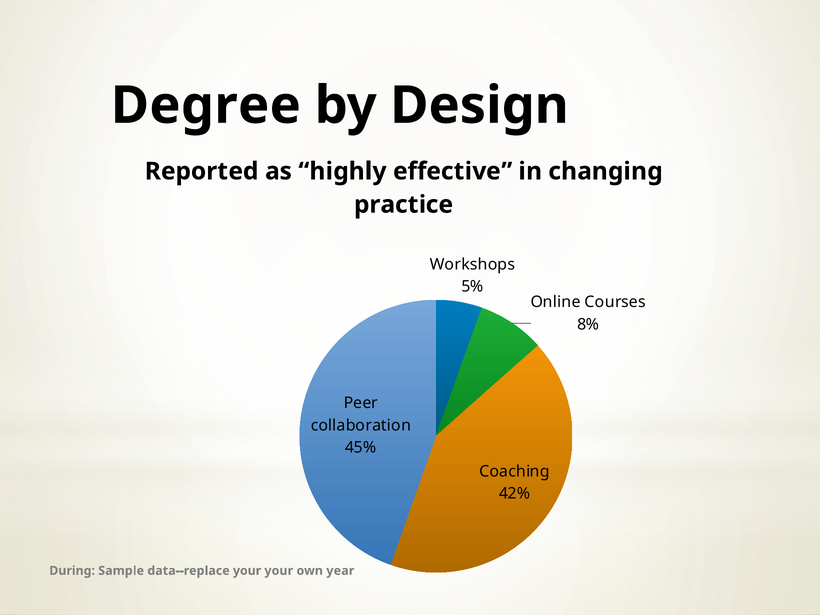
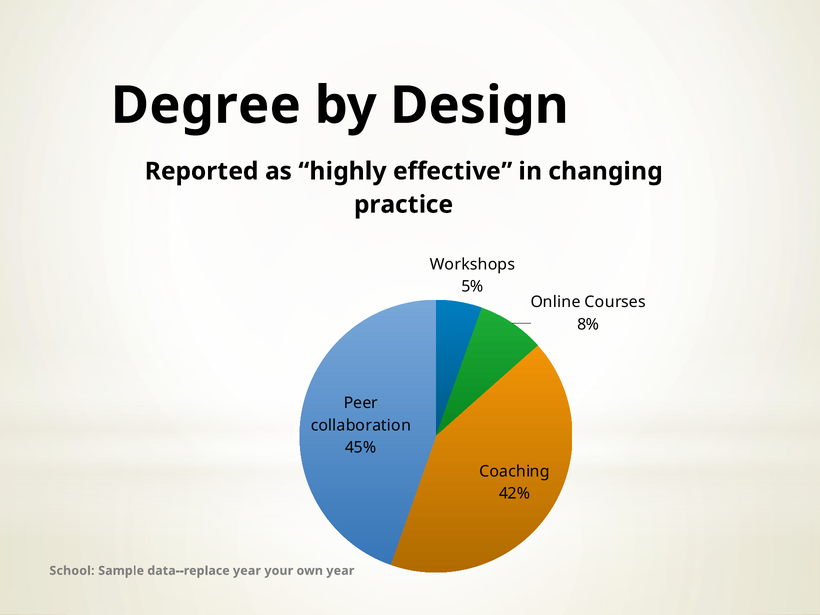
During: During -> School (72, 571)
data--replace your: your -> year (247, 571)
